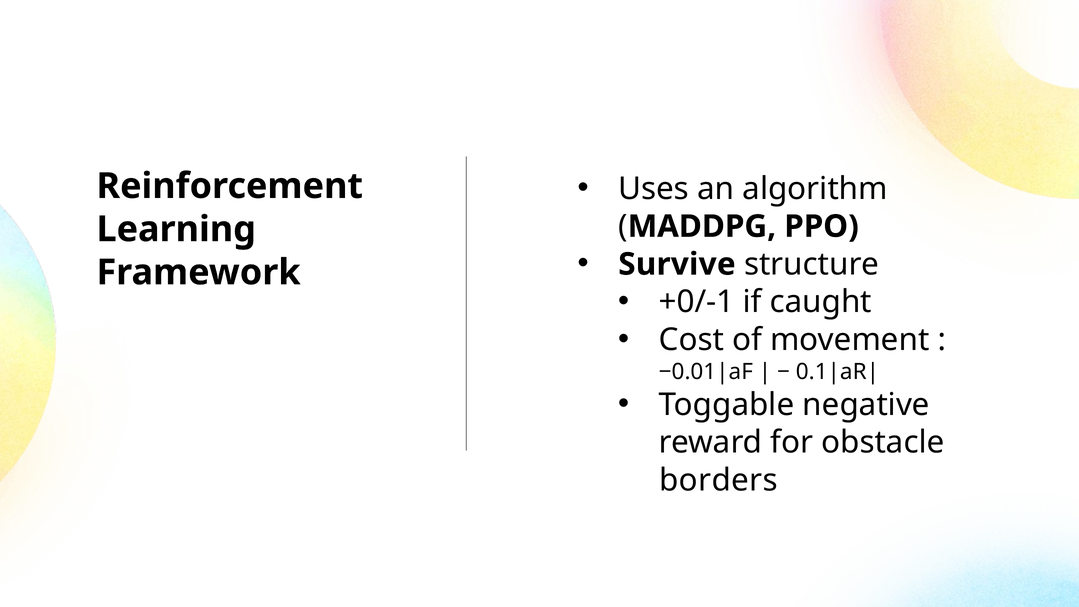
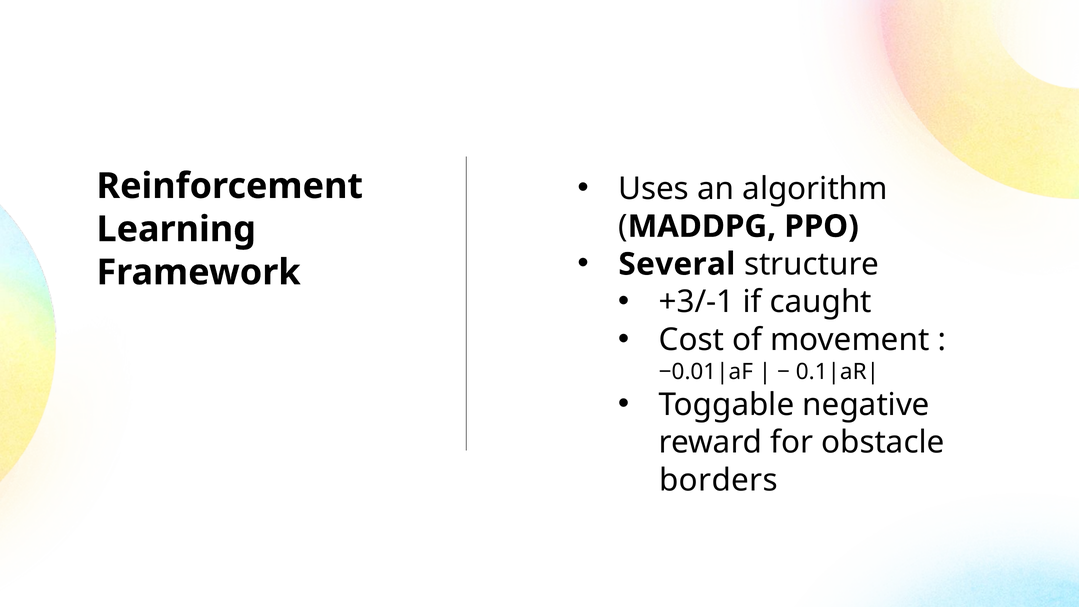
Survive: Survive -> Several (677, 264)
+0/-1: +0/-1 -> +3/-1 (697, 302)
